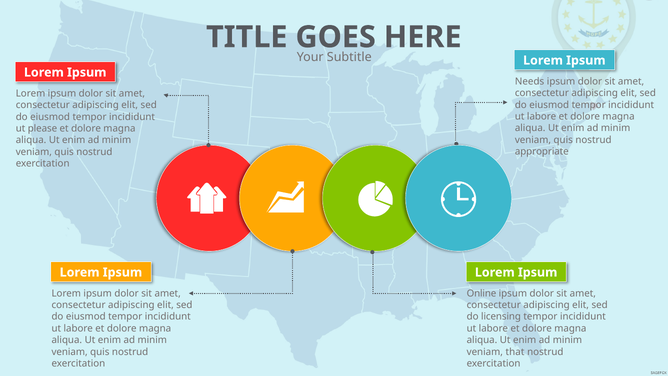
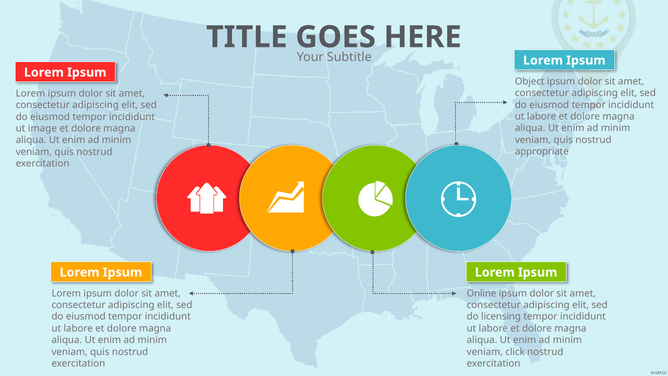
Needs: Needs -> Object (530, 81)
please: please -> image (42, 128)
that: that -> click (515, 352)
